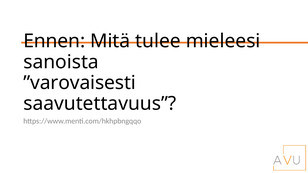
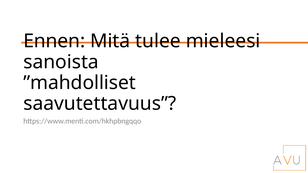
”varovaisesti: ”varovaisesti -> ”mahdolliset (80, 83)
